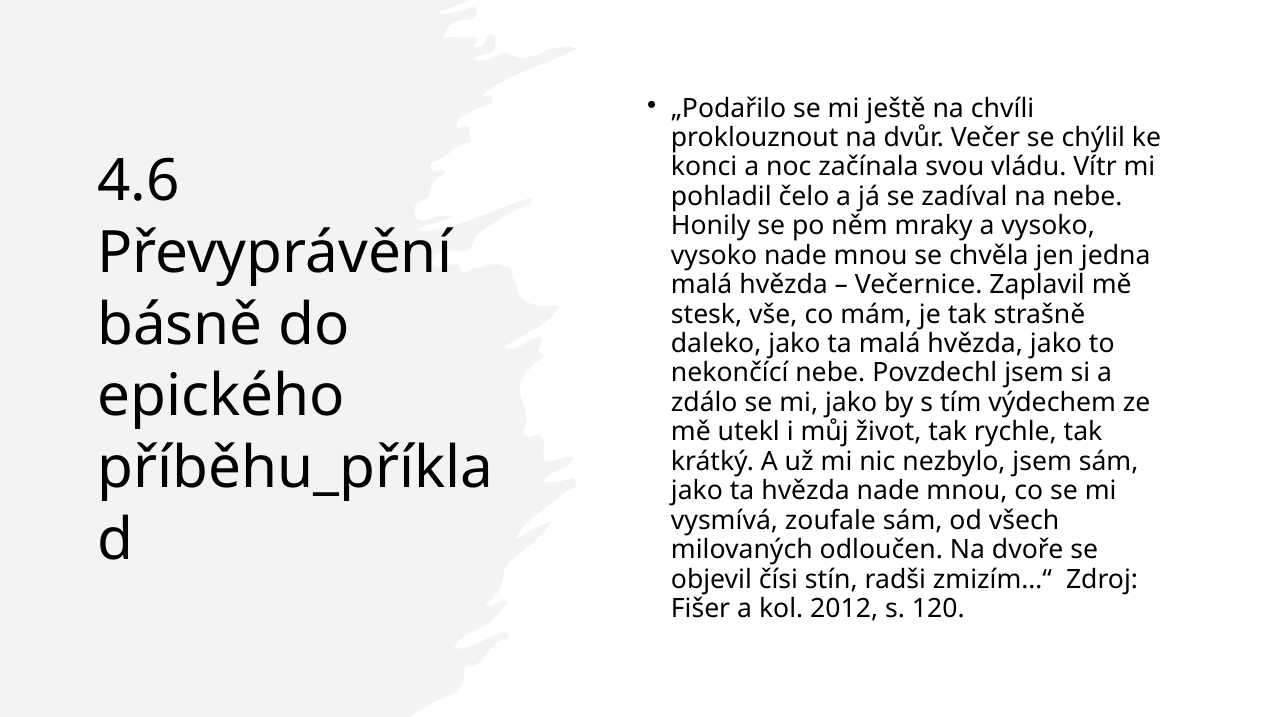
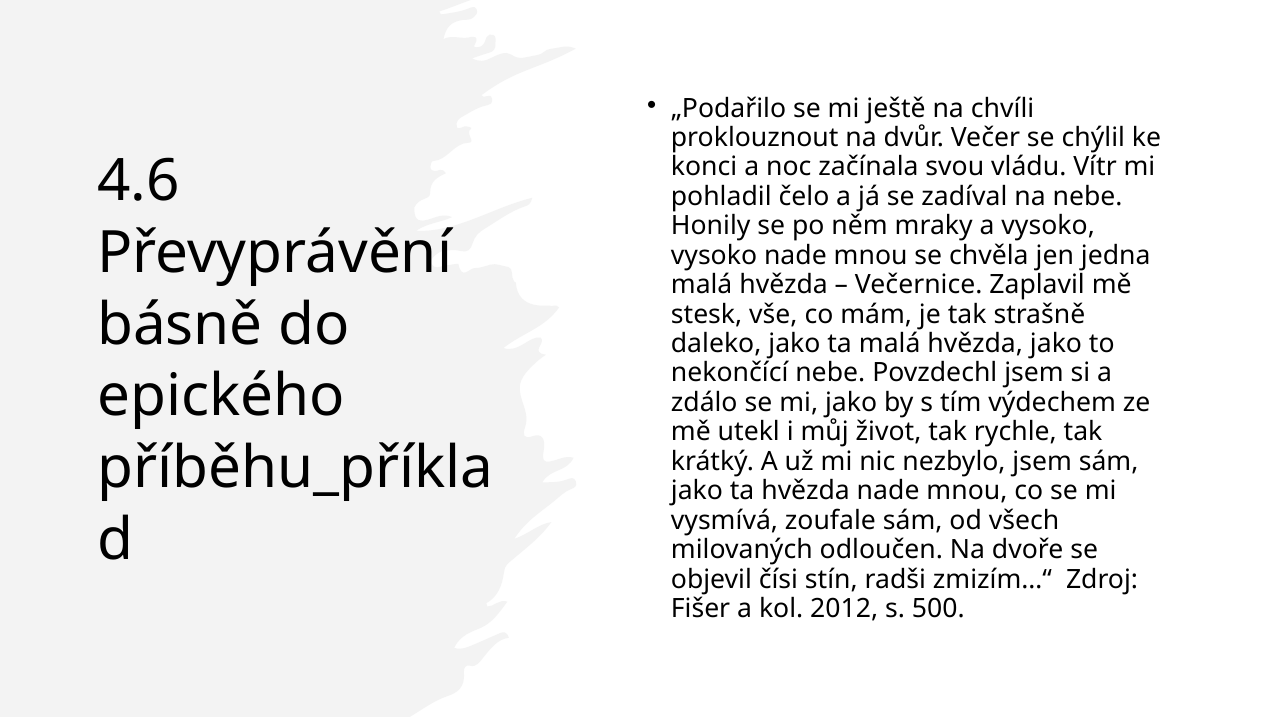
120: 120 -> 500 (938, 609)
